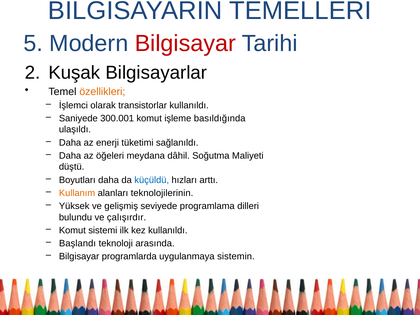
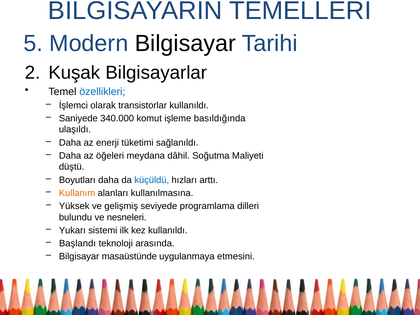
Bilgisayar colour: red -> black (185, 43)
özellikleri colour: orange -> blue (102, 92)
300.001: 300.001 -> 340.000 (117, 118)
teknolojilerinin: teknolojilerinin -> kullanılmasına (162, 193)
çalışırdır: çalışırdır -> nesneleri (127, 217)
Komut: Komut -> Yukarı (72, 230)
programlarda: programlarda -> masaüstünde (129, 256)
sistemin: sistemin -> etmesini (236, 256)
